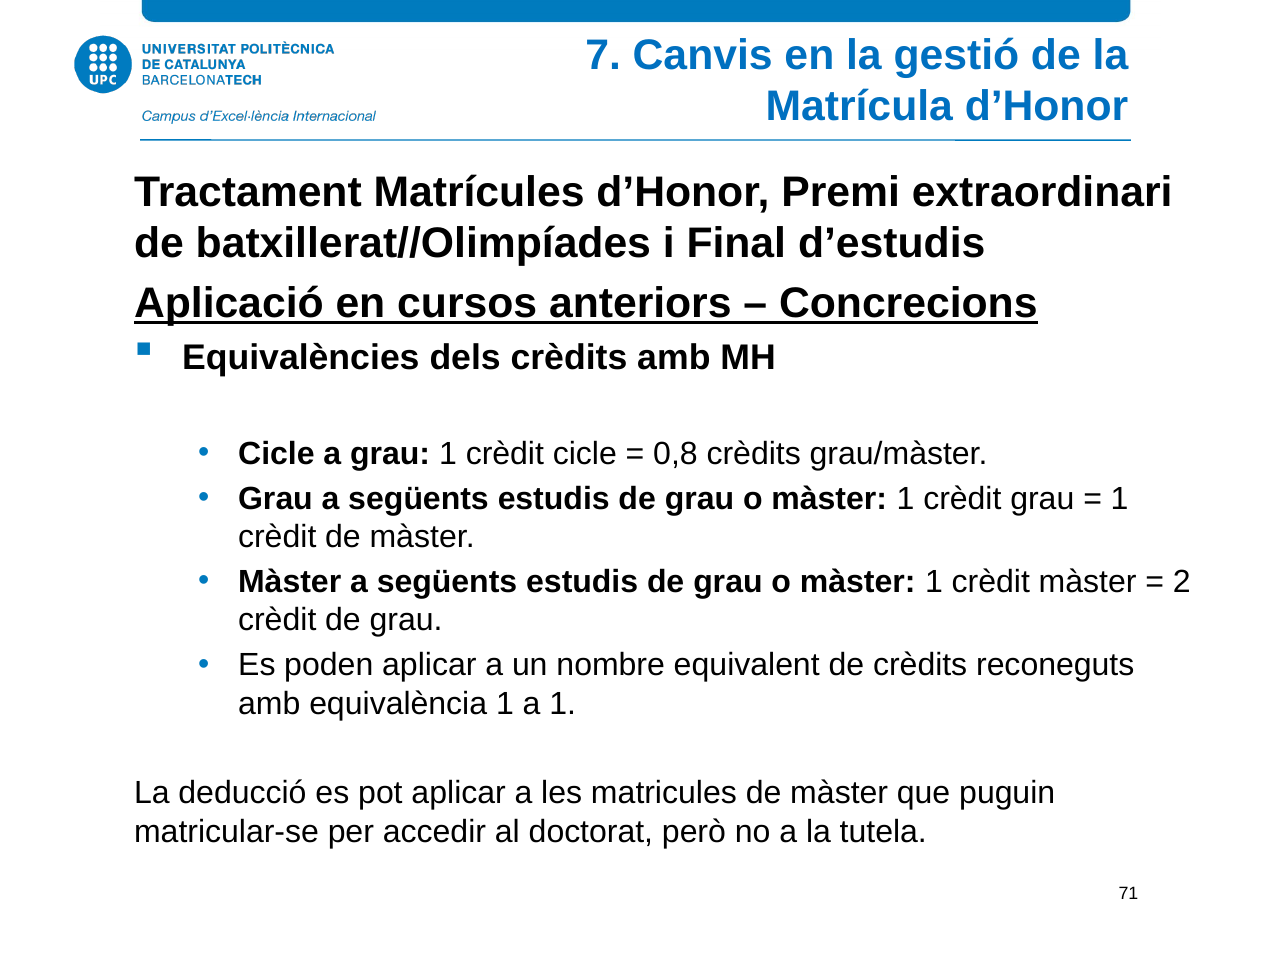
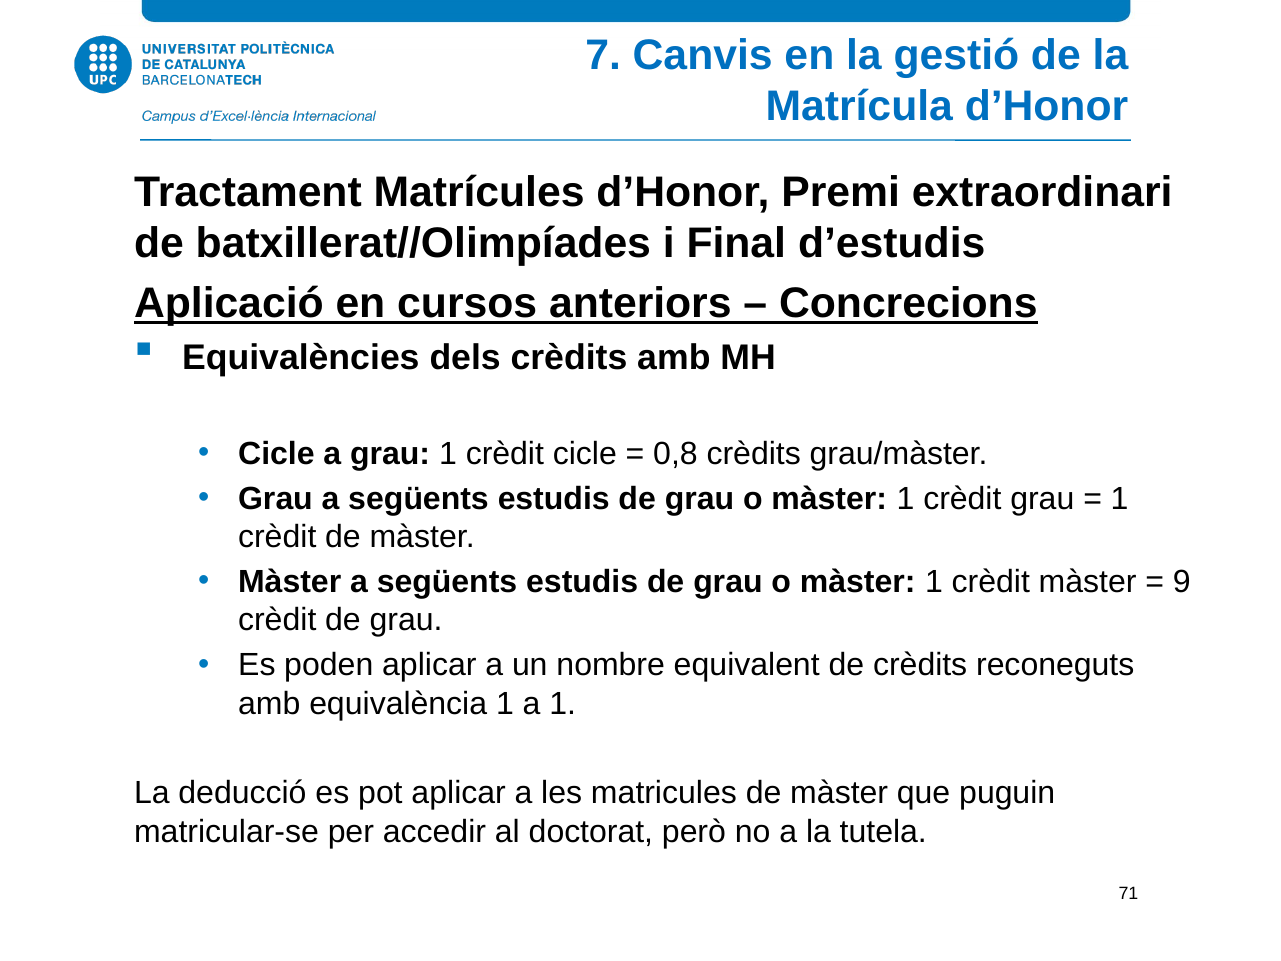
2: 2 -> 9 (1182, 582)
